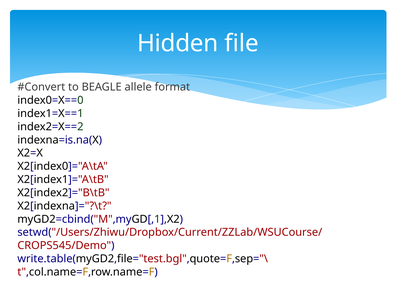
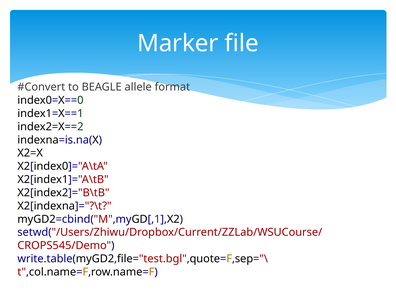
Hidden: Hidden -> Marker (178, 43)
